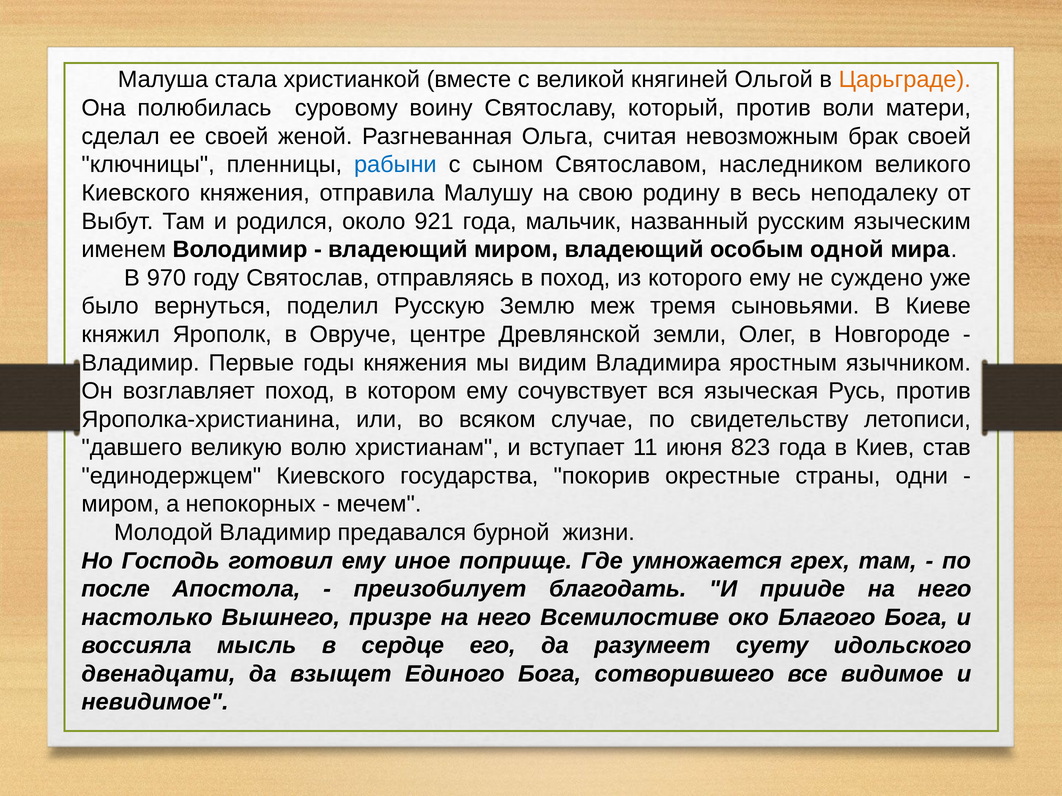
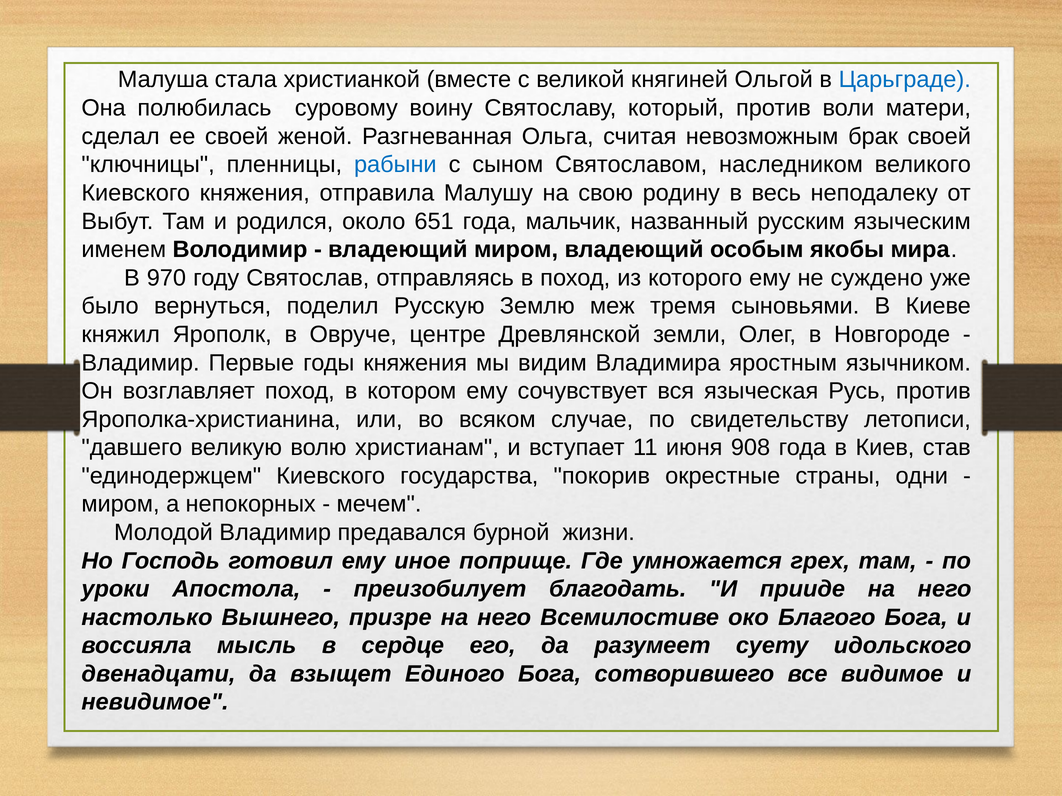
Царьграде colour: orange -> blue (905, 79)
921: 921 -> 651 (434, 221)
одной: одной -> якобы (847, 250)
823: 823 -> 908 (751, 448)
после: после -> уроки (116, 589)
